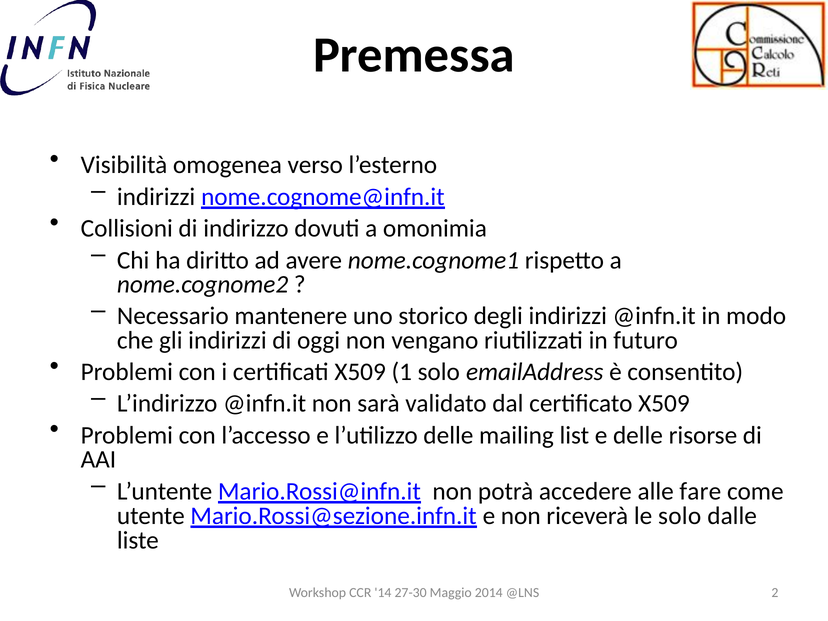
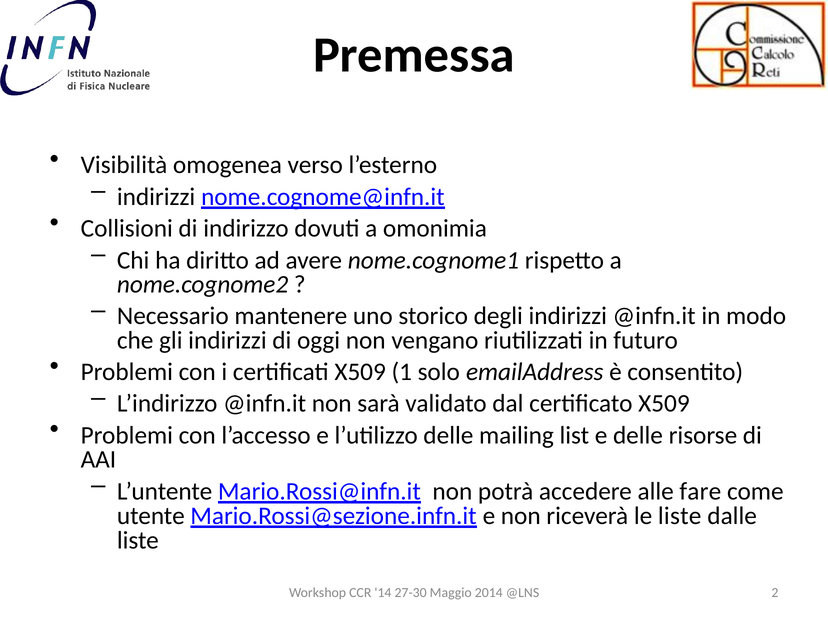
le solo: solo -> liste (680, 516)
